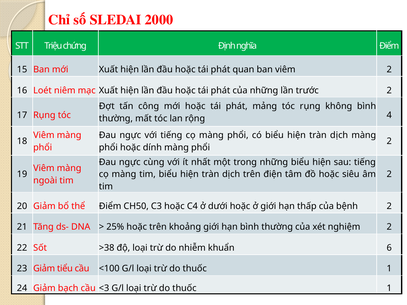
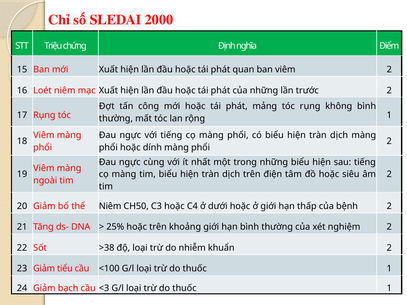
rộng 4: 4 -> 1 (389, 115)
thể Điểm: Điểm -> Niêm (110, 206)
khuẩn 6: 6 -> 2 (389, 248)
